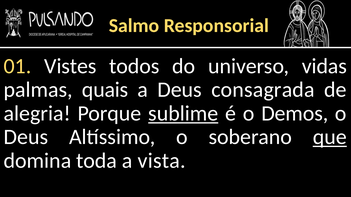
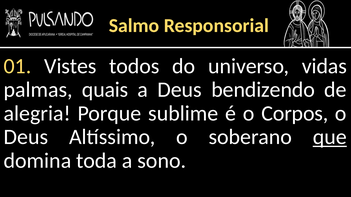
consagrada: consagrada -> bendizendo (263, 90)
sublime underline: present -> none (183, 114)
Demos: Demos -> Corpos (295, 114)
vista: vista -> sono (162, 161)
